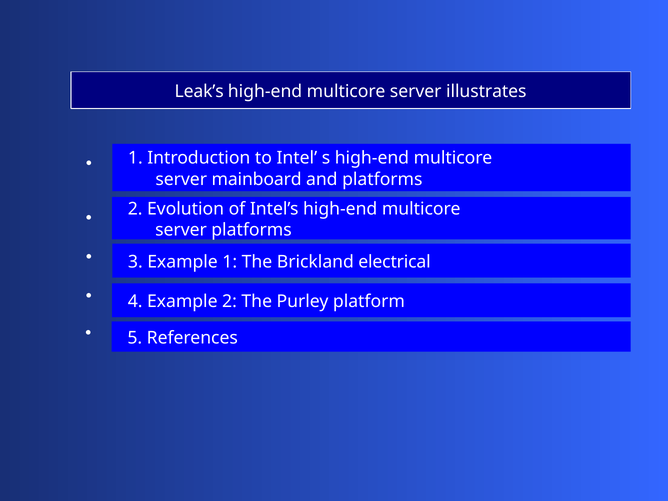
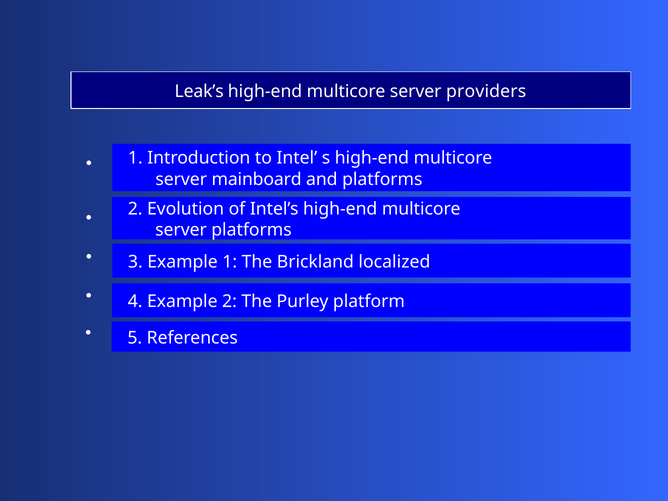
illustrates: illustrates -> providers (486, 91)
electrical: electrical -> localized (394, 262)
